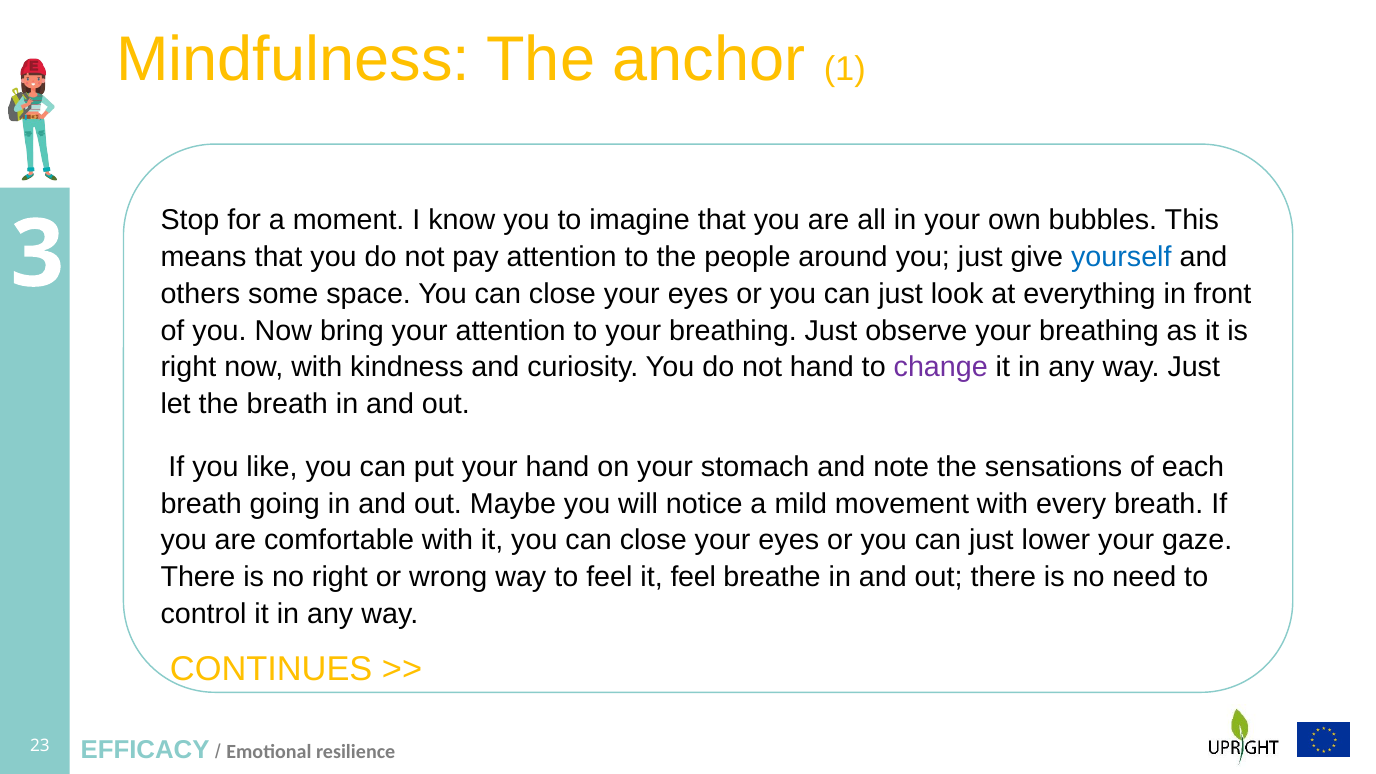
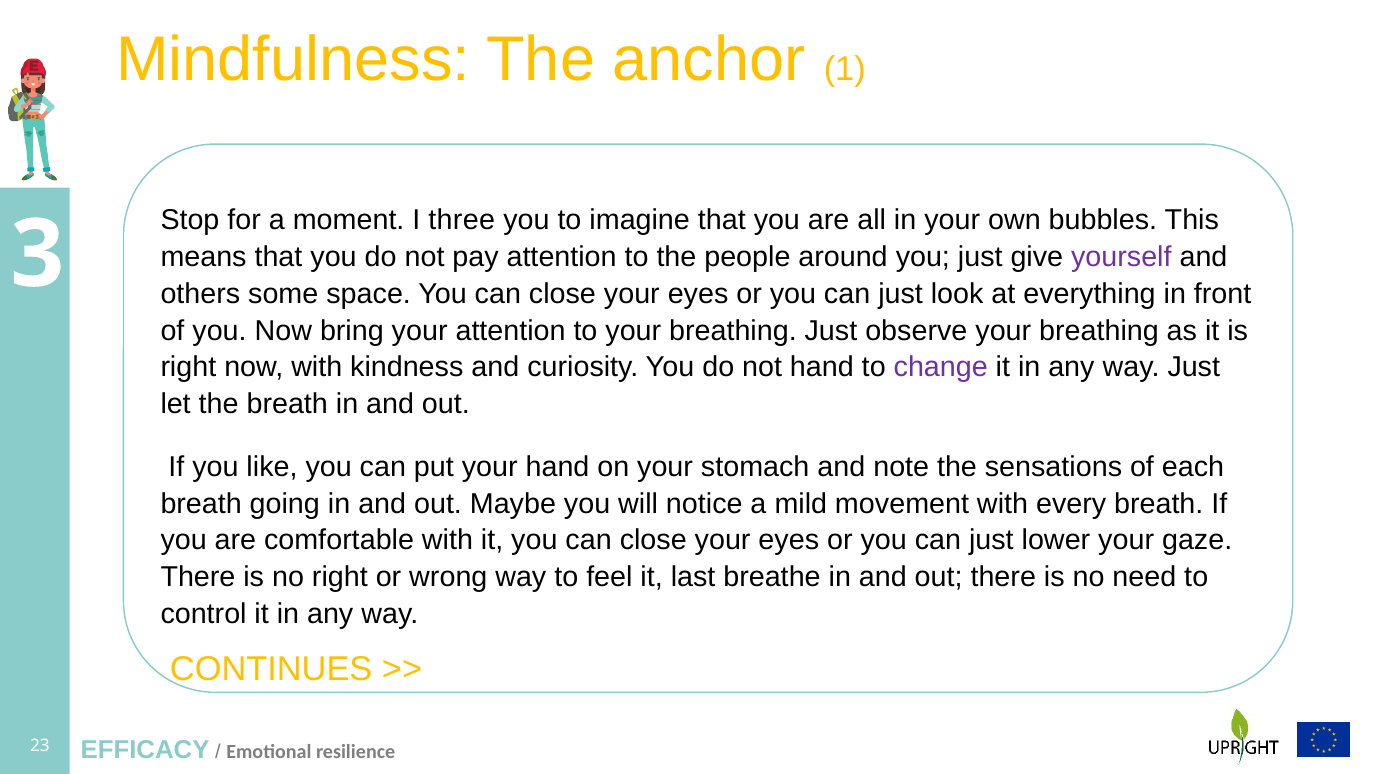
know: know -> three (462, 220)
yourself colour: blue -> purple (1121, 257)
it feel: feel -> last (693, 577)
